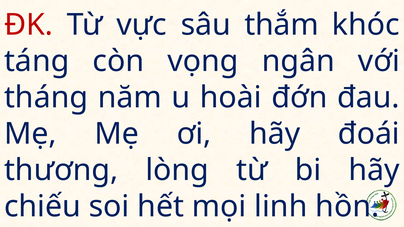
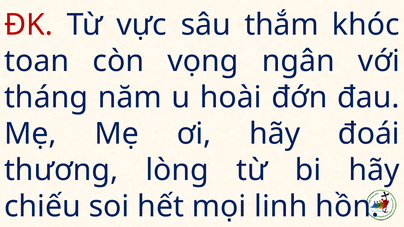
táng: táng -> toan (37, 61)
